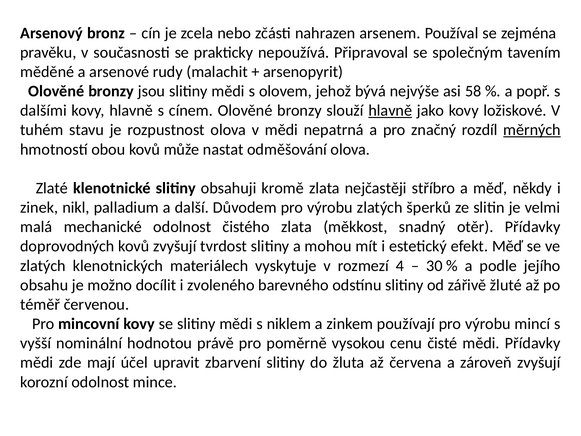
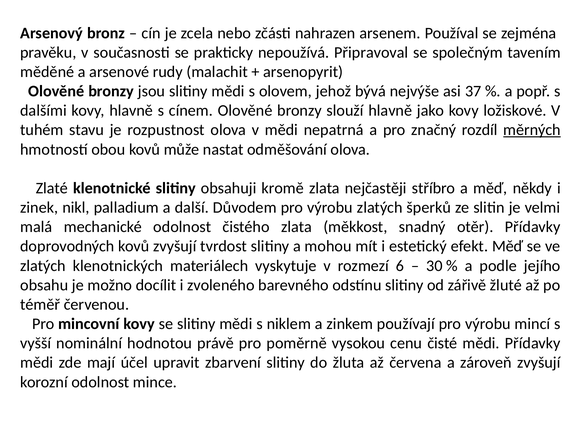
58: 58 -> 37 (473, 91)
hlavně underline: present -> none (390, 111)
4: 4 -> 6 (400, 266)
